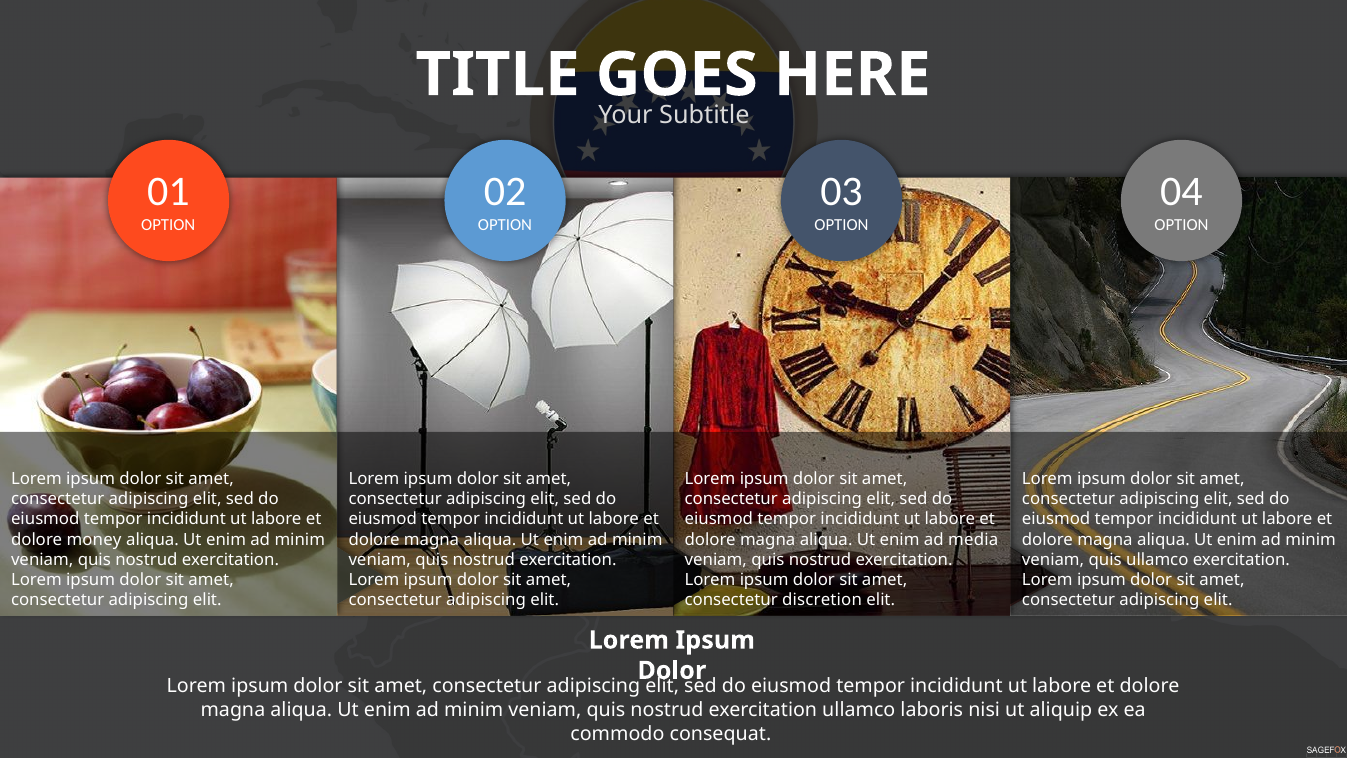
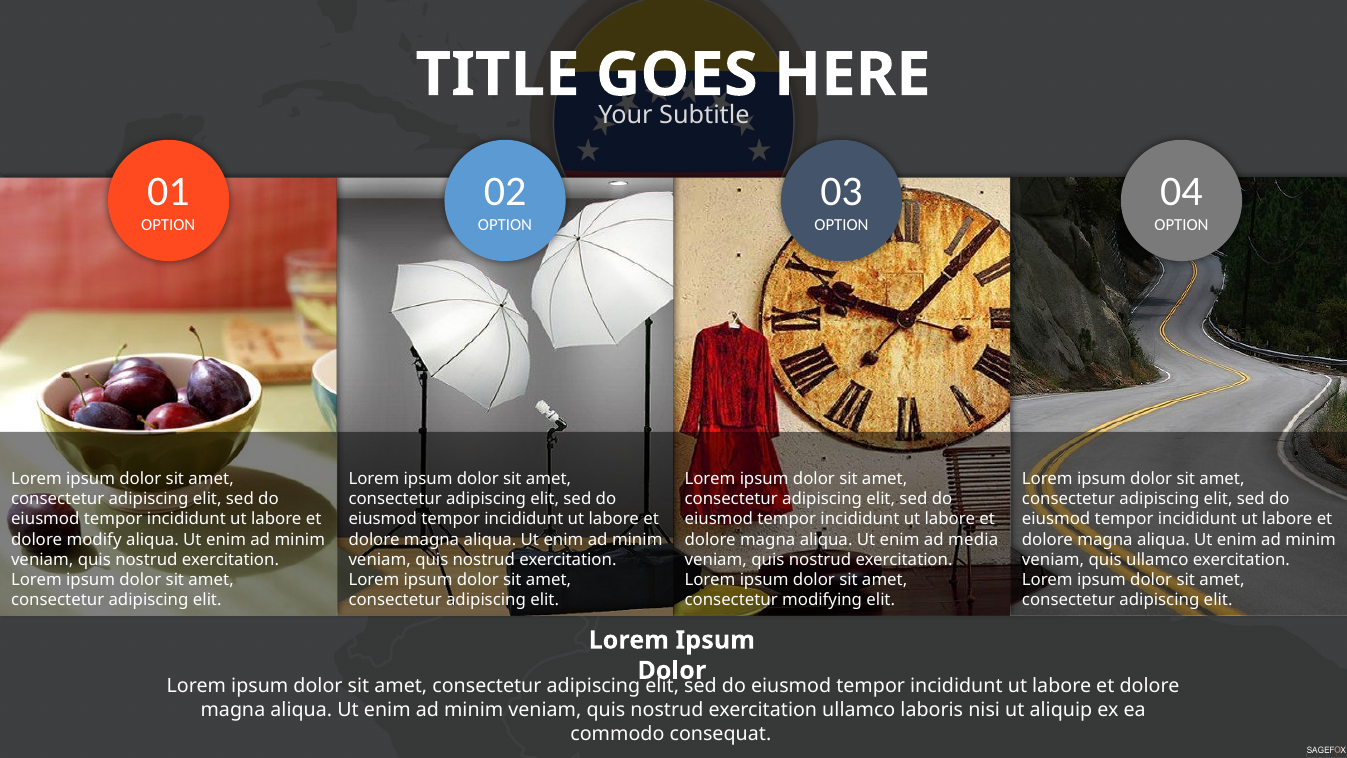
money: money -> modify (94, 539)
discretion: discretion -> modifying (822, 600)
